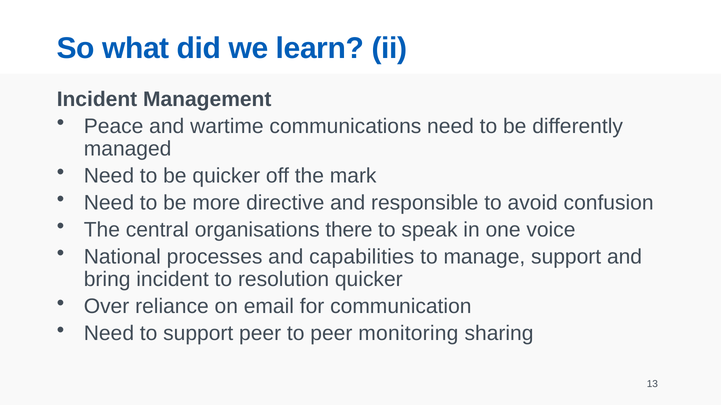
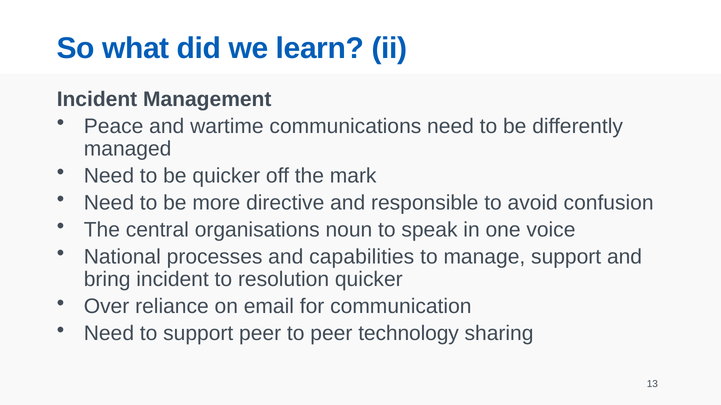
there: there -> noun (349, 230)
monitoring: monitoring -> technology (409, 334)
